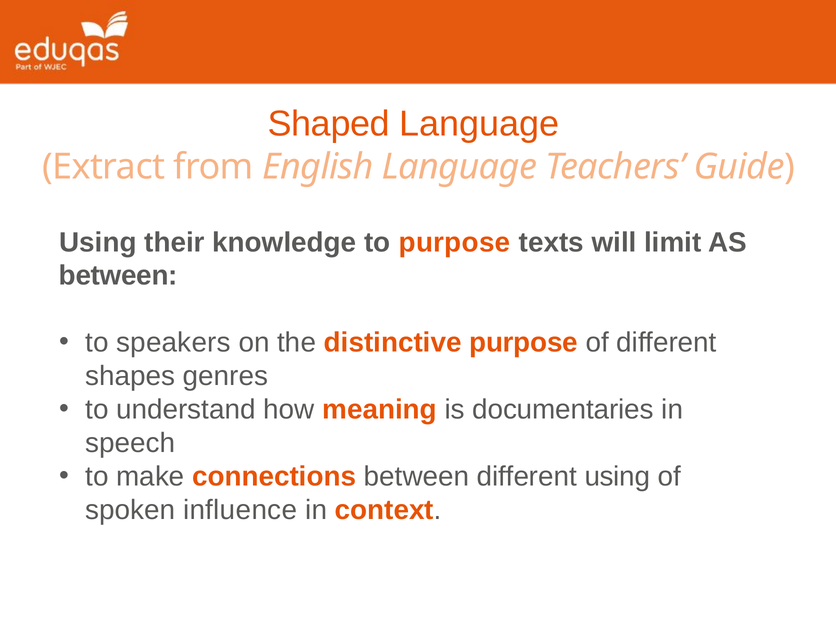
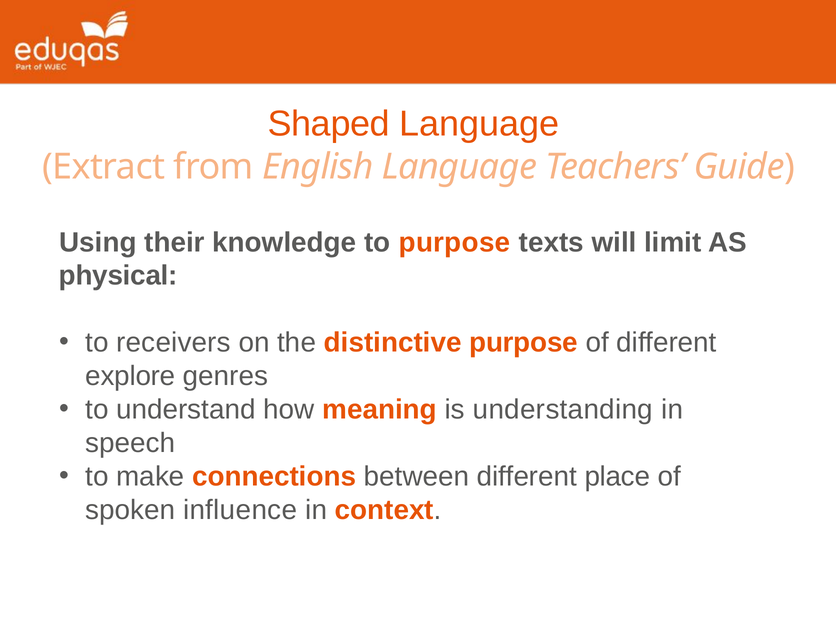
between: between -> physical (118, 276)
speakers: speakers -> receivers (173, 343)
shapes: shapes -> explore (130, 376)
documentaries: documentaries -> understanding (563, 410)
different using: using -> place (617, 476)
